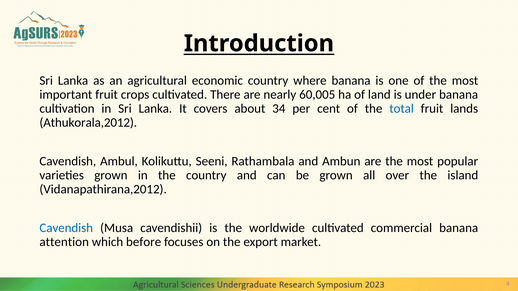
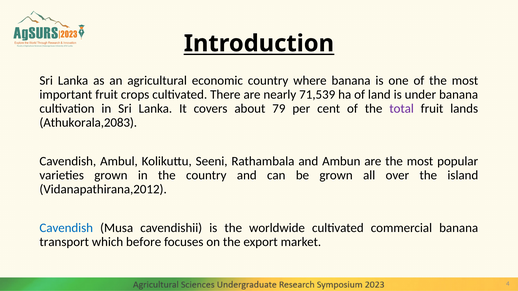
60,005: 60,005 -> 71,539 (317, 95)
34: 34 -> 79 (279, 109)
total colour: blue -> purple (402, 109)
Athukorala,2012: Athukorala,2012 -> Athukorala,2083 (88, 123)
attention: attention -> transport (64, 242)
